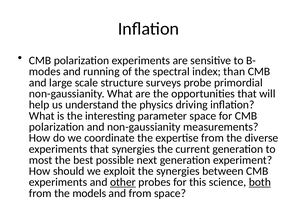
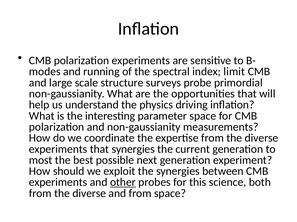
than: than -> limit (234, 72)
both underline: present -> none (260, 183)
models: models -> diverse (89, 194)
